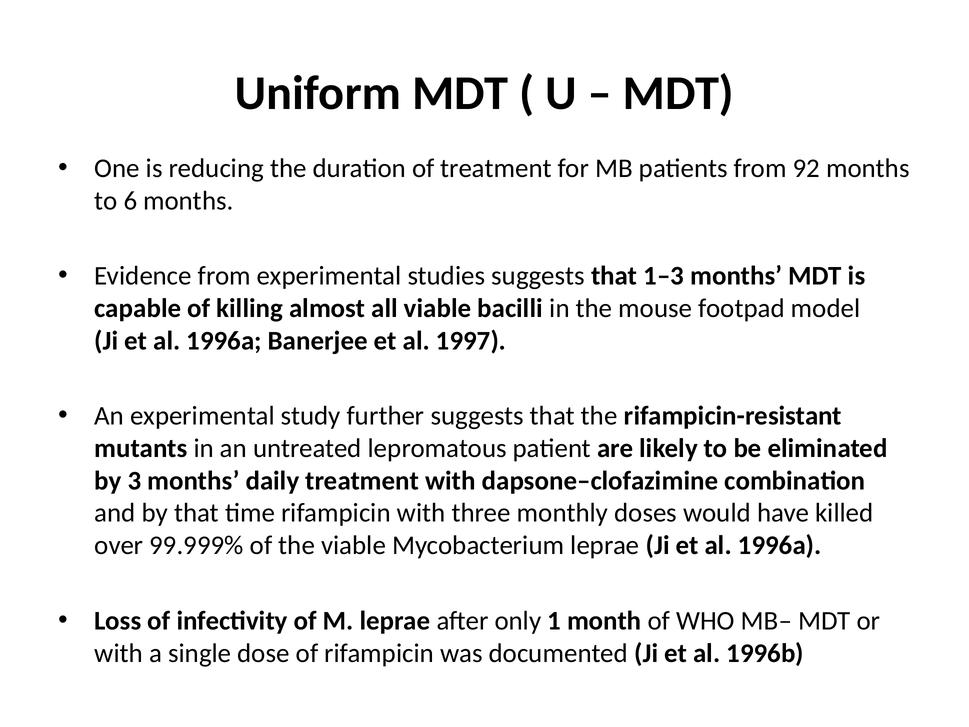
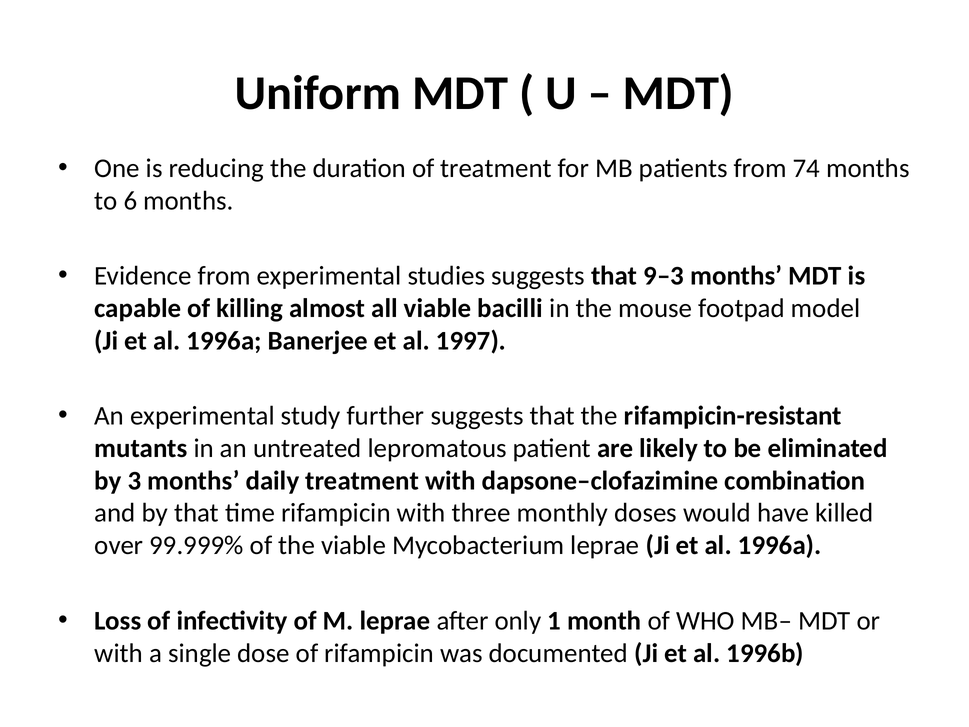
92: 92 -> 74 (806, 168)
1–3: 1–3 -> 9–3 (664, 276)
